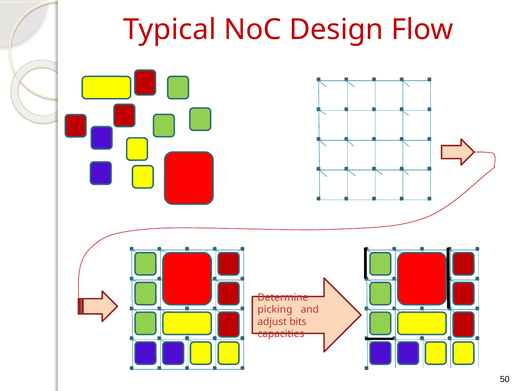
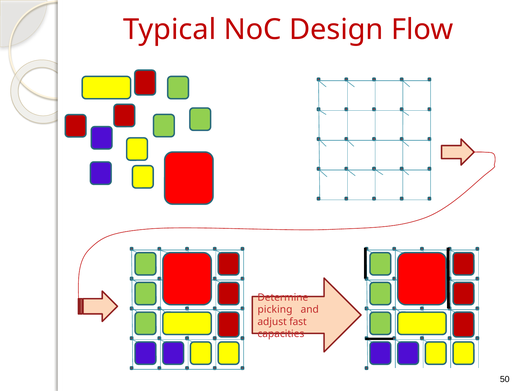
bits: bits -> fast (298, 322)
